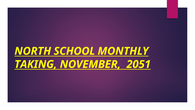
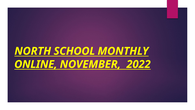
TAKING: TAKING -> ONLINE (36, 64)
2051: 2051 -> 2022 (139, 64)
